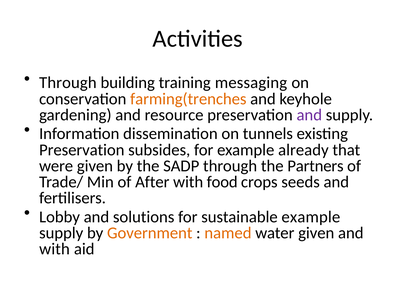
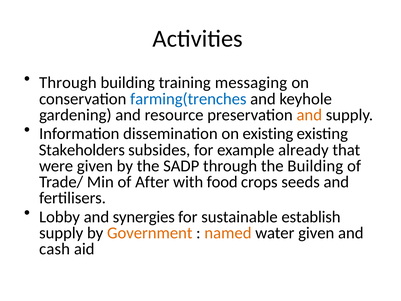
farming(trenches colour: orange -> blue (188, 99)
and colour: purple -> orange (309, 115)
on tunnels: tunnels -> existing (268, 134)
Preservation: Preservation -> Stakeholders (82, 150)
the Partners: Partners -> Building (315, 166)
solutions: solutions -> synergies (144, 217)
sustainable example: example -> establish (311, 217)
with: with -> cash (55, 249)
